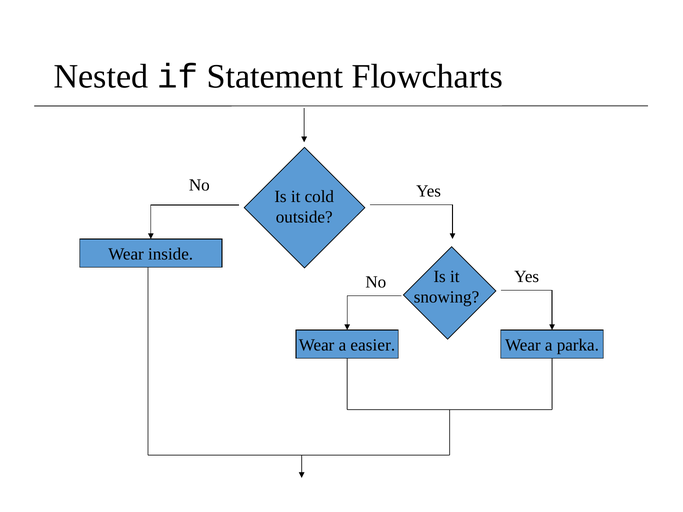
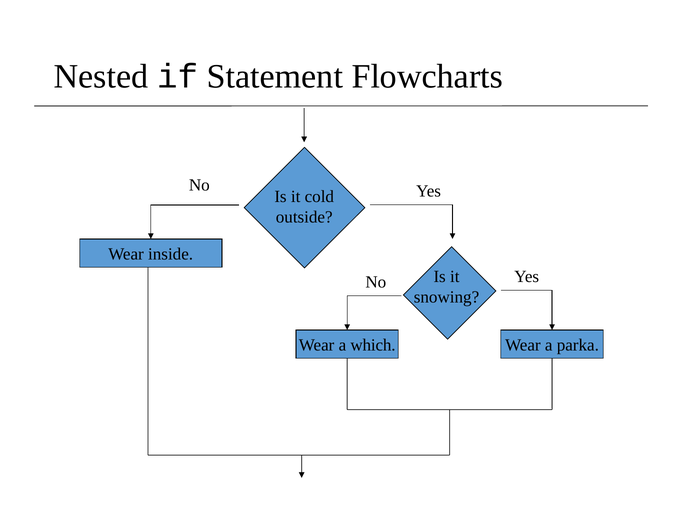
easier: easier -> which (373, 346)
